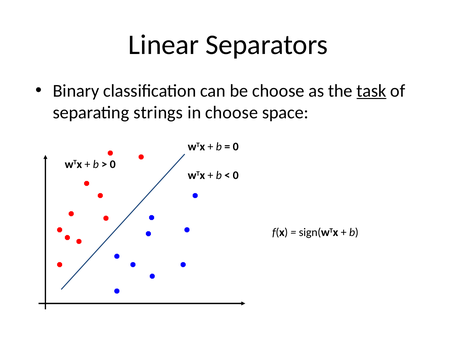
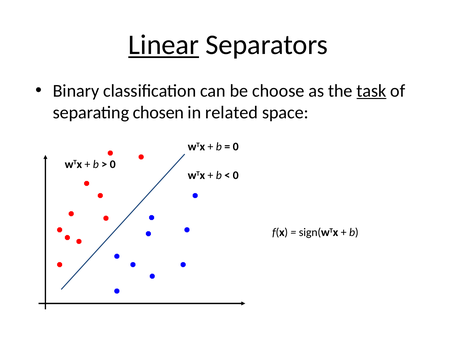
Linear underline: none -> present (164, 45)
strings: strings -> chosen (158, 112)
in choose: choose -> related (232, 112)
